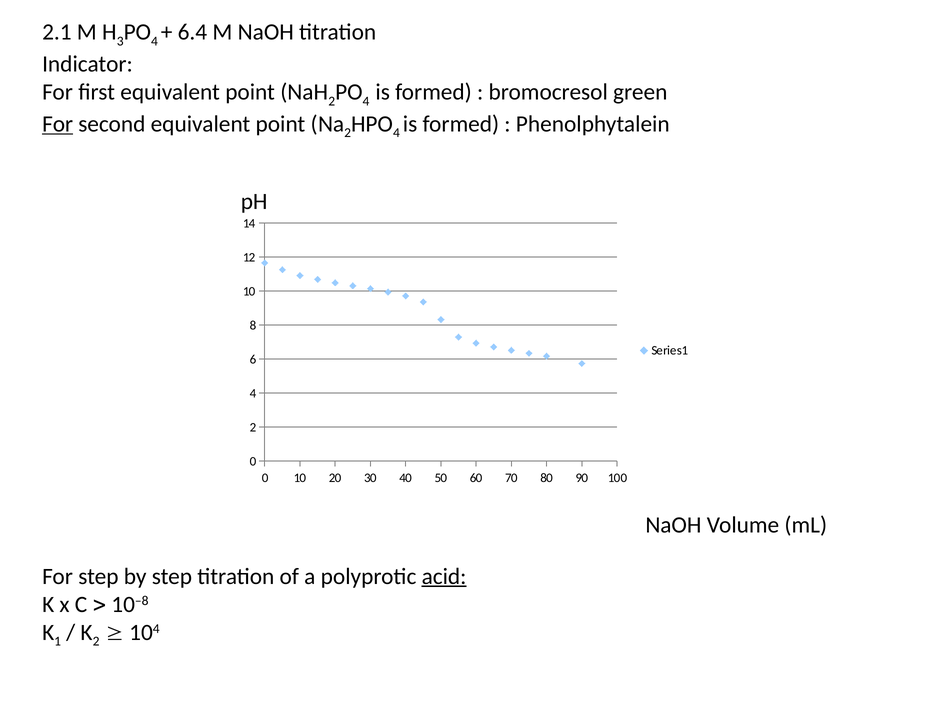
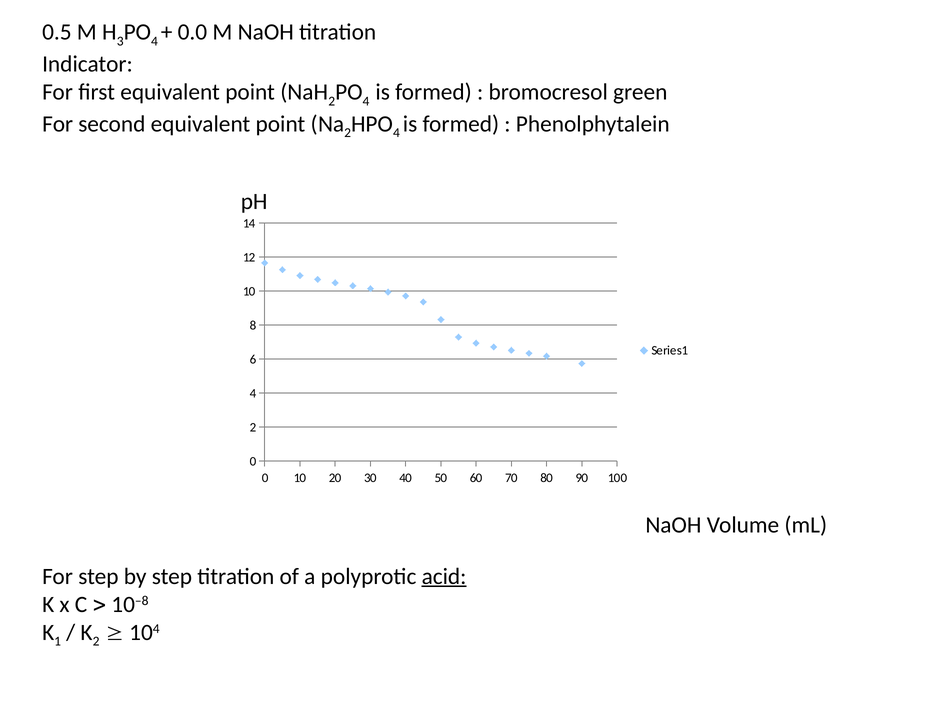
2.1: 2.1 -> 0.5 (57, 32)
6.4: 6.4 -> 0.0 (192, 32)
For underline: present -> none (58, 124)
